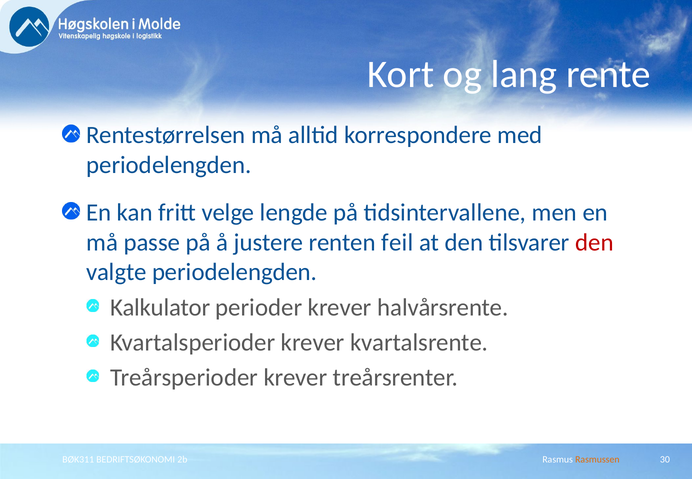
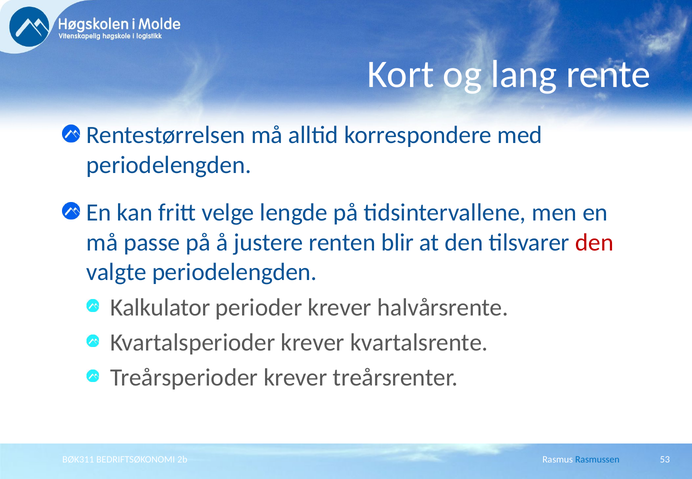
feil: feil -> blir (398, 242)
30: 30 -> 53 (665, 460)
Rasmussen colour: orange -> blue (597, 460)
